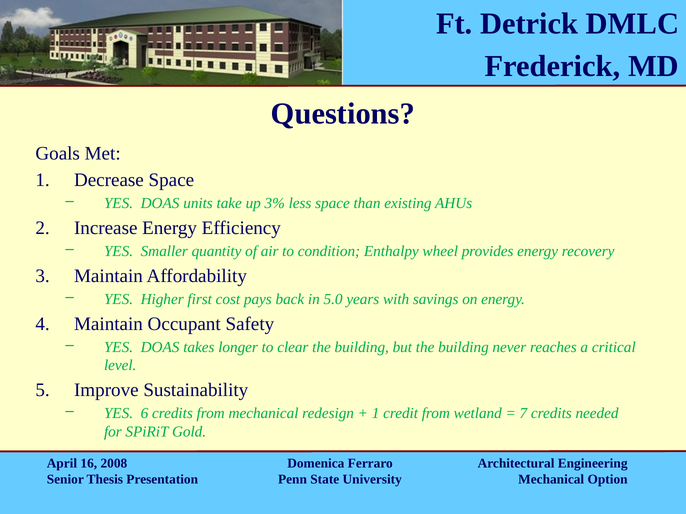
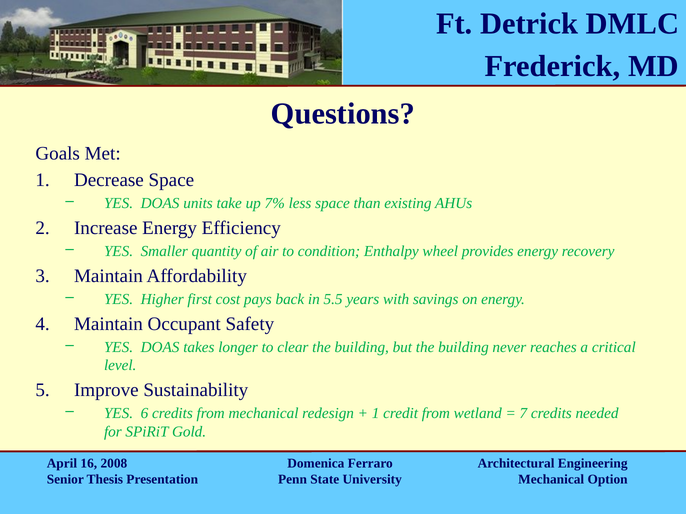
3%: 3% -> 7% (275, 203)
5.0: 5.0 -> 5.5 (333, 299)
